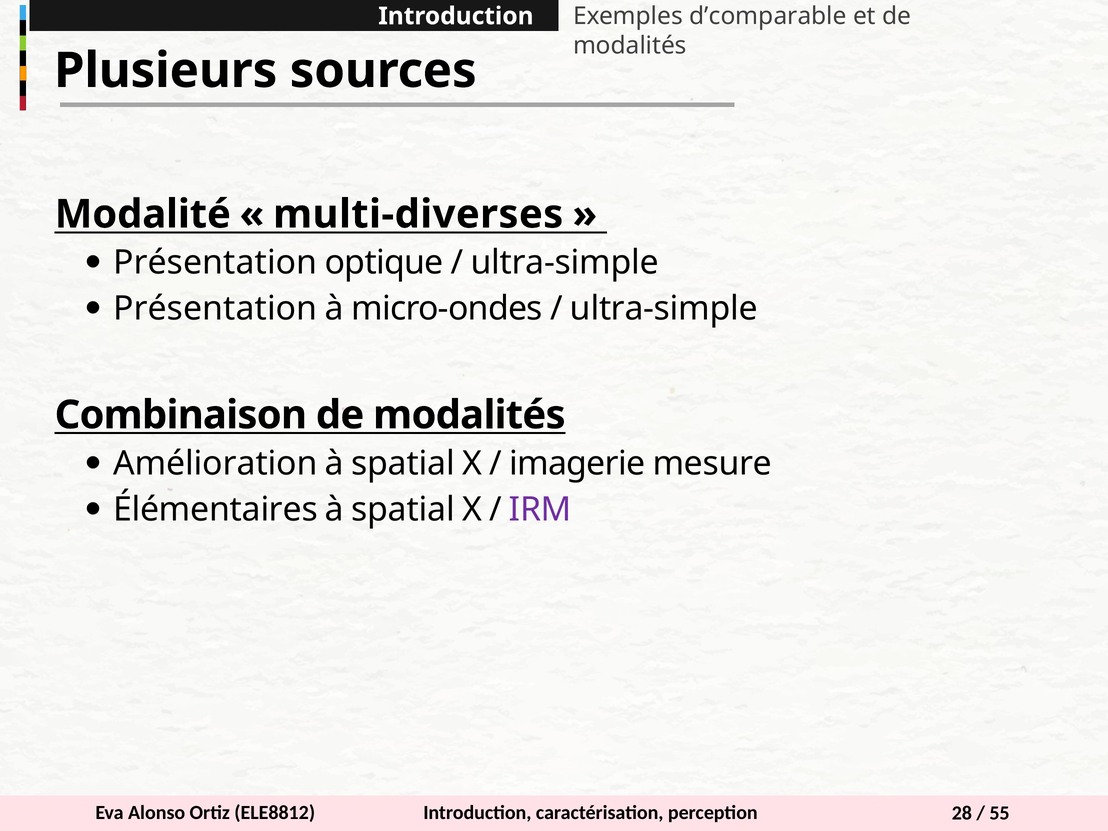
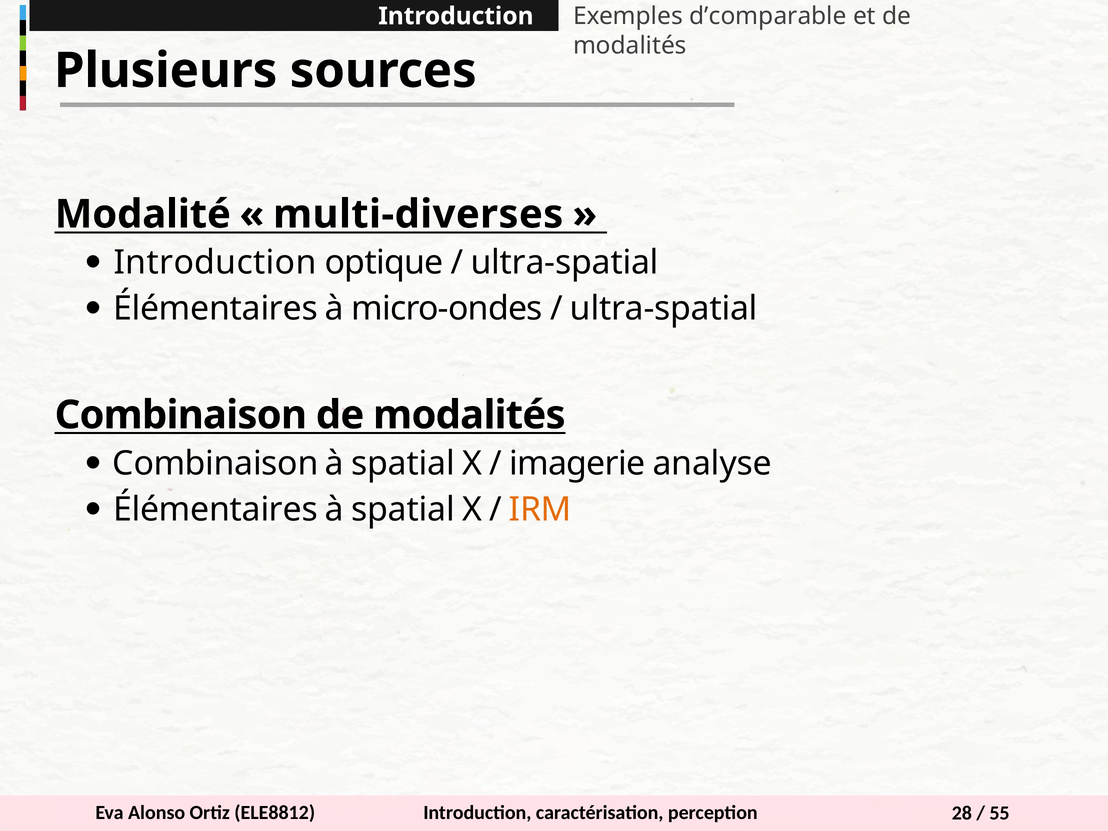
Présentation: Présentation -> Introduction (215, 263)
ultra-simple: ultra-simple -> ultra-spatial (565, 263)
Présentation: Présentation -> Élémentaires (215, 309)
ultra-simple: ultra-simple -> ultra-spatial (664, 309)
Amélioration: Amélioration -> Combinaison (215, 464)
mesure: mesure -> analyse (712, 464)
IRM colour: purple -> orange (540, 509)
